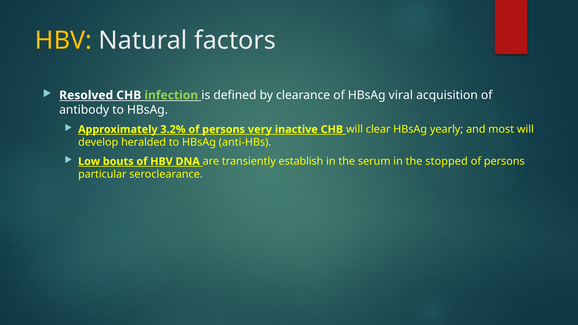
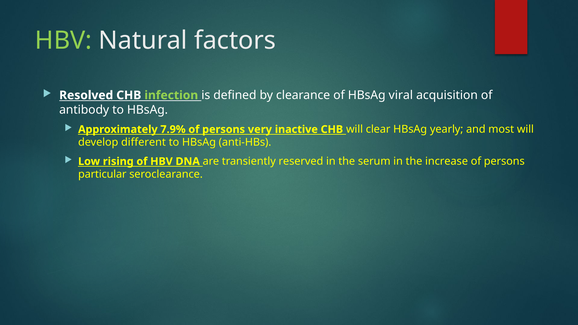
HBV colour: yellow -> light green (64, 41)
3.2%: 3.2% -> 7.9% (173, 129)
heralded: heralded -> different (143, 142)
bouts: bouts -> rising (118, 161)
establish: establish -> reserved (301, 161)
stopped: stopped -> increase (447, 161)
